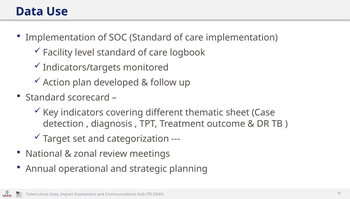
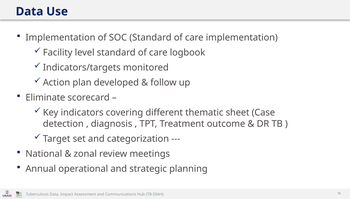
Standard: Standard -> Eliminate (45, 97)
